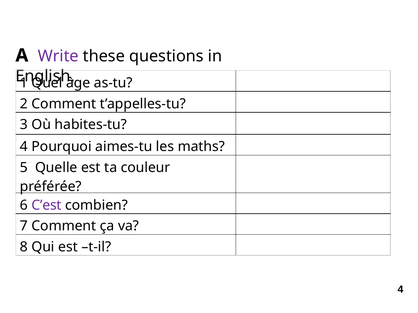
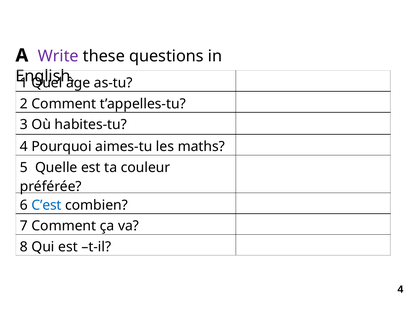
C’est colour: purple -> blue (47, 205)
